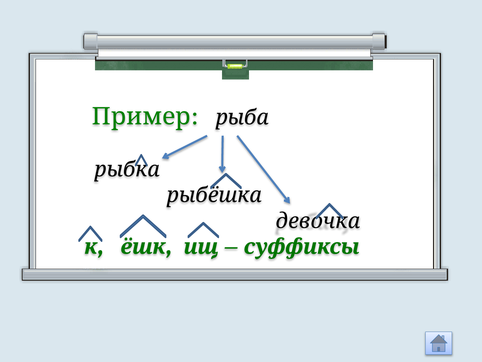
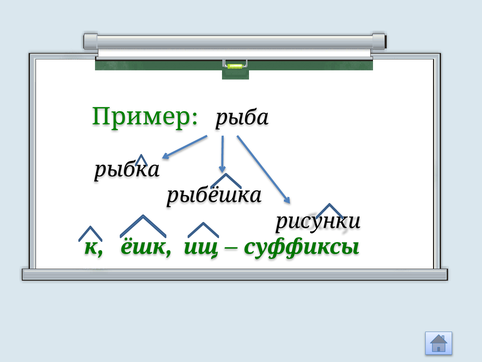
девочка: девочка -> рисунки (318, 221)
